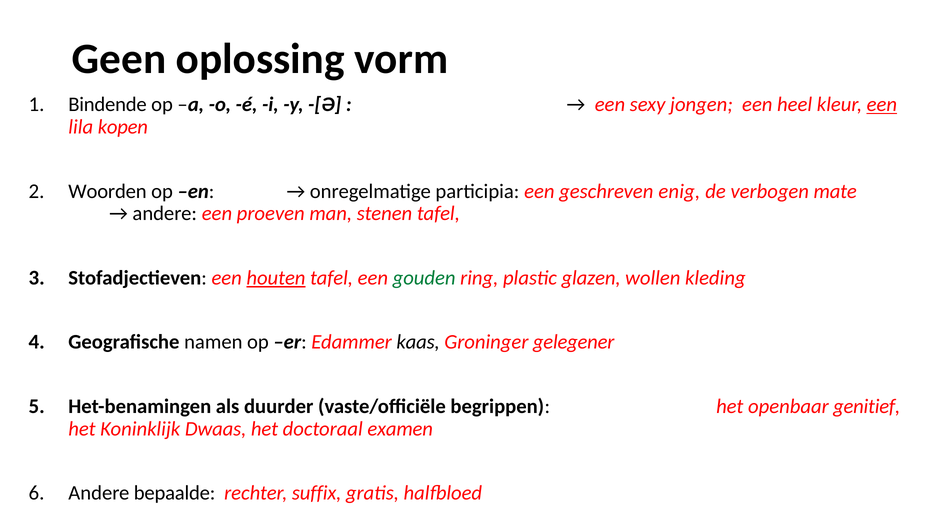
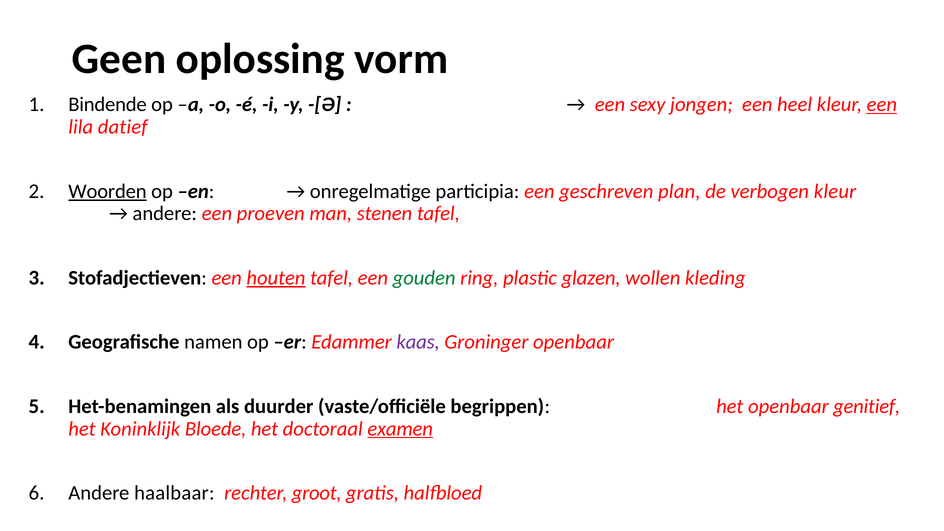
kopen: kopen -> datief (123, 127)
Woorden underline: none -> present (107, 191)
enig: enig -> plan (679, 191)
verbogen mate: mate -> kleur (835, 191)
kaas colour: black -> purple (418, 342)
Groninger gelegener: gelegener -> openbaar (574, 342)
Dwaas: Dwaas -> Bloede (216, 429)
examen underline: none -> present (400, 429)
bepaalde: bepaalde -> haalbaar (174, 493)
suffix: suffix -> groot (317, 493)
